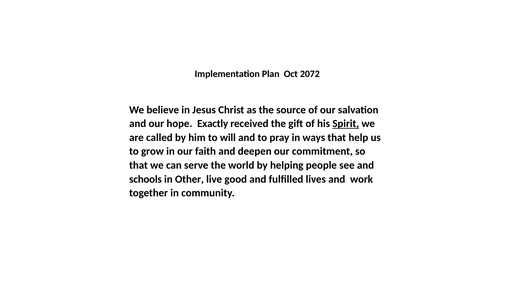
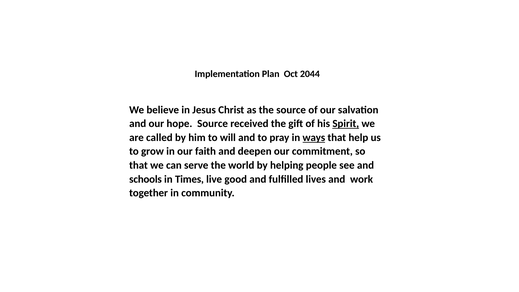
2072: 2072 -> 2044 (310, 74)
hope Exactly: Exactly -> Source (213, 124)
ways underline: none -> present (314, 138)
Other: Other -> Times (189, 179)
